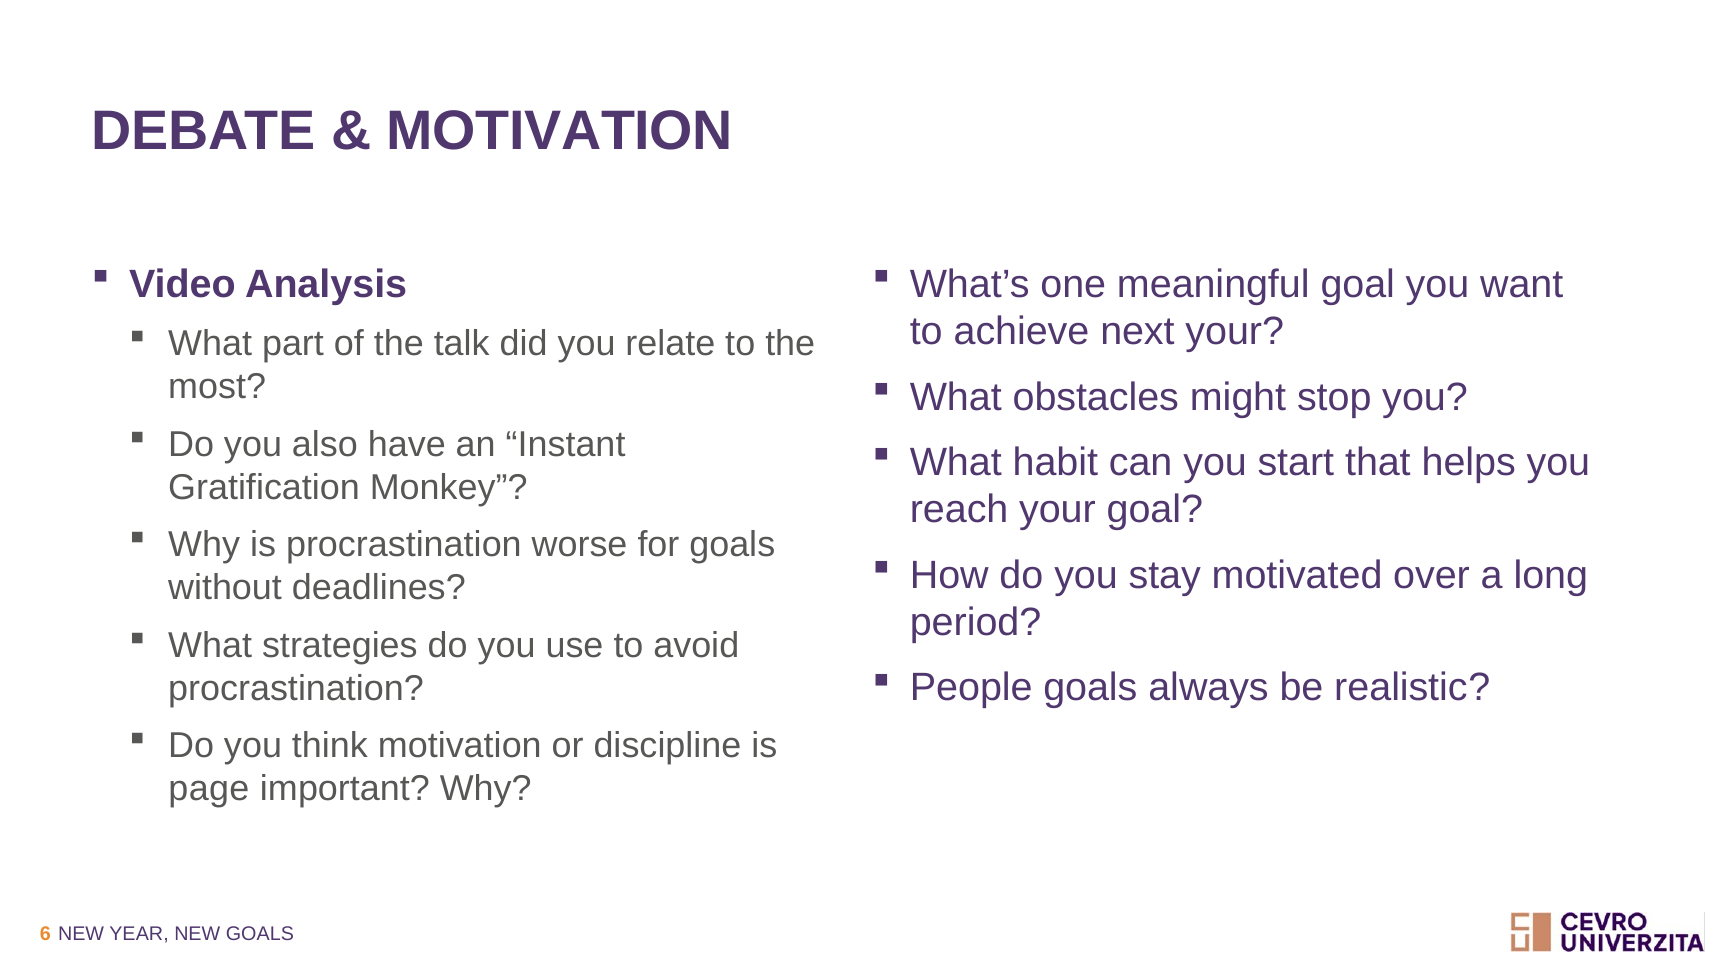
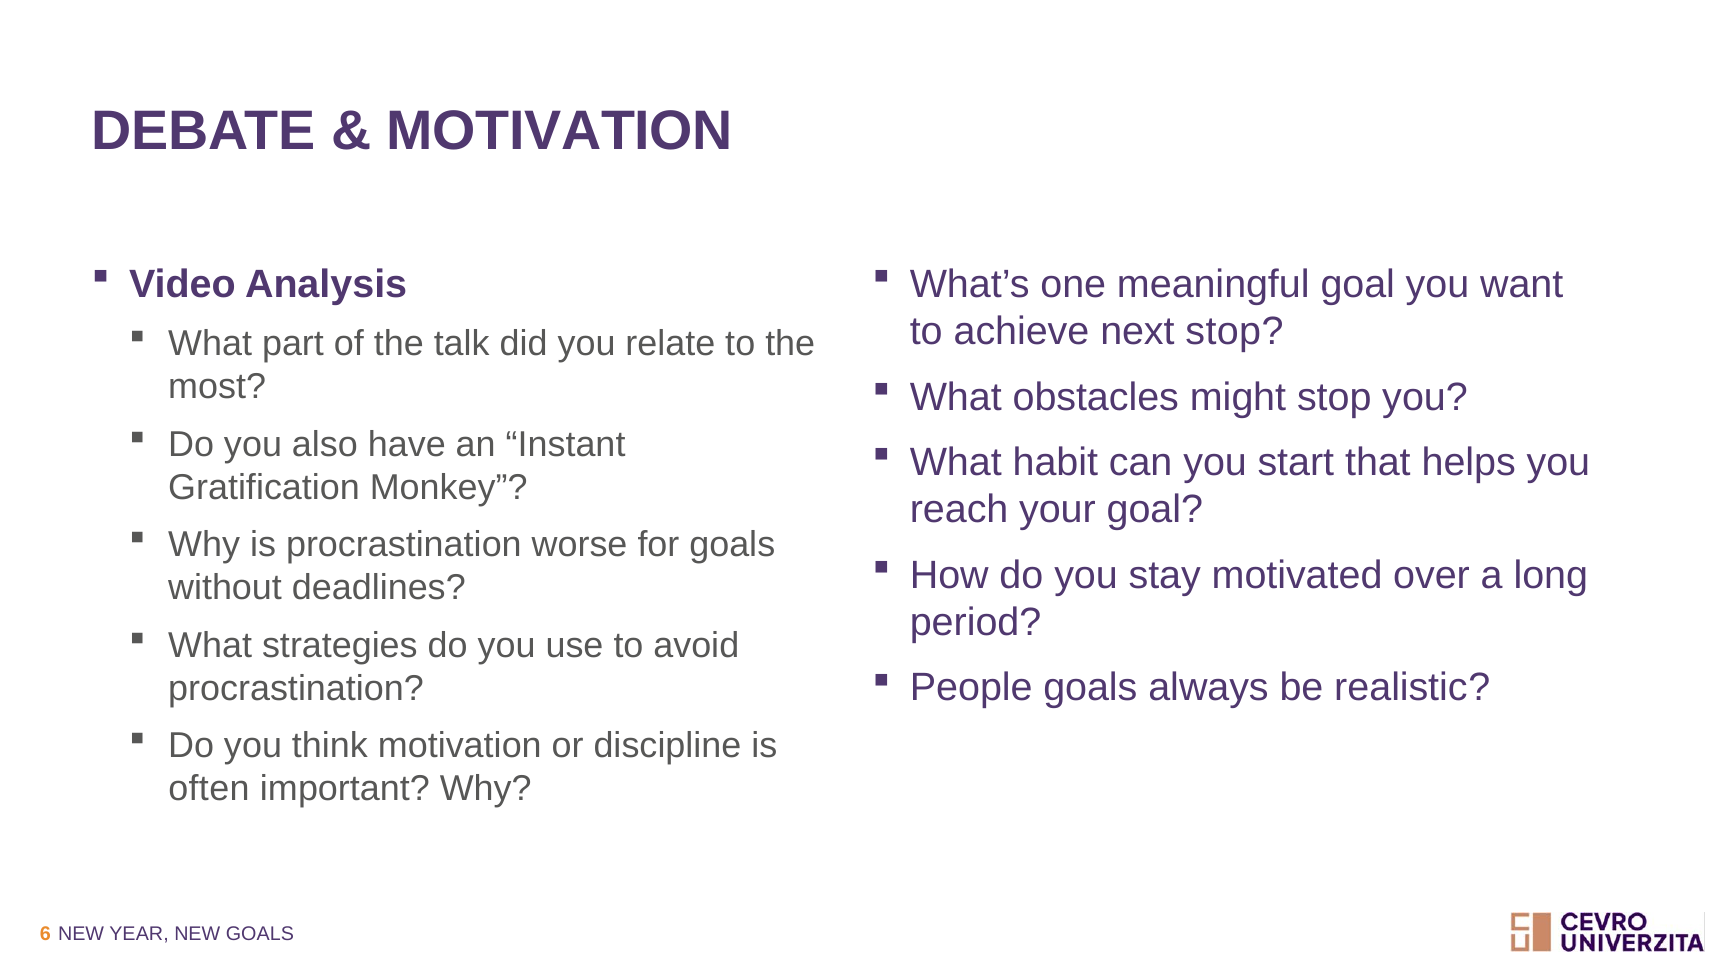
next your: your -> stop (1234, 332)
page: page -> often (209, 789)
